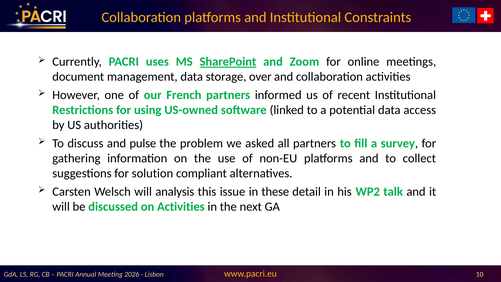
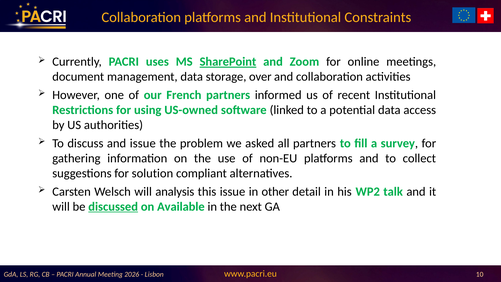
and pulse: pulse -> issue (143, 143)
these: these -> other (275, 191)
discussed underline: none -> present (113, 206)
on Activities: Activities -> Available (181, 206)
